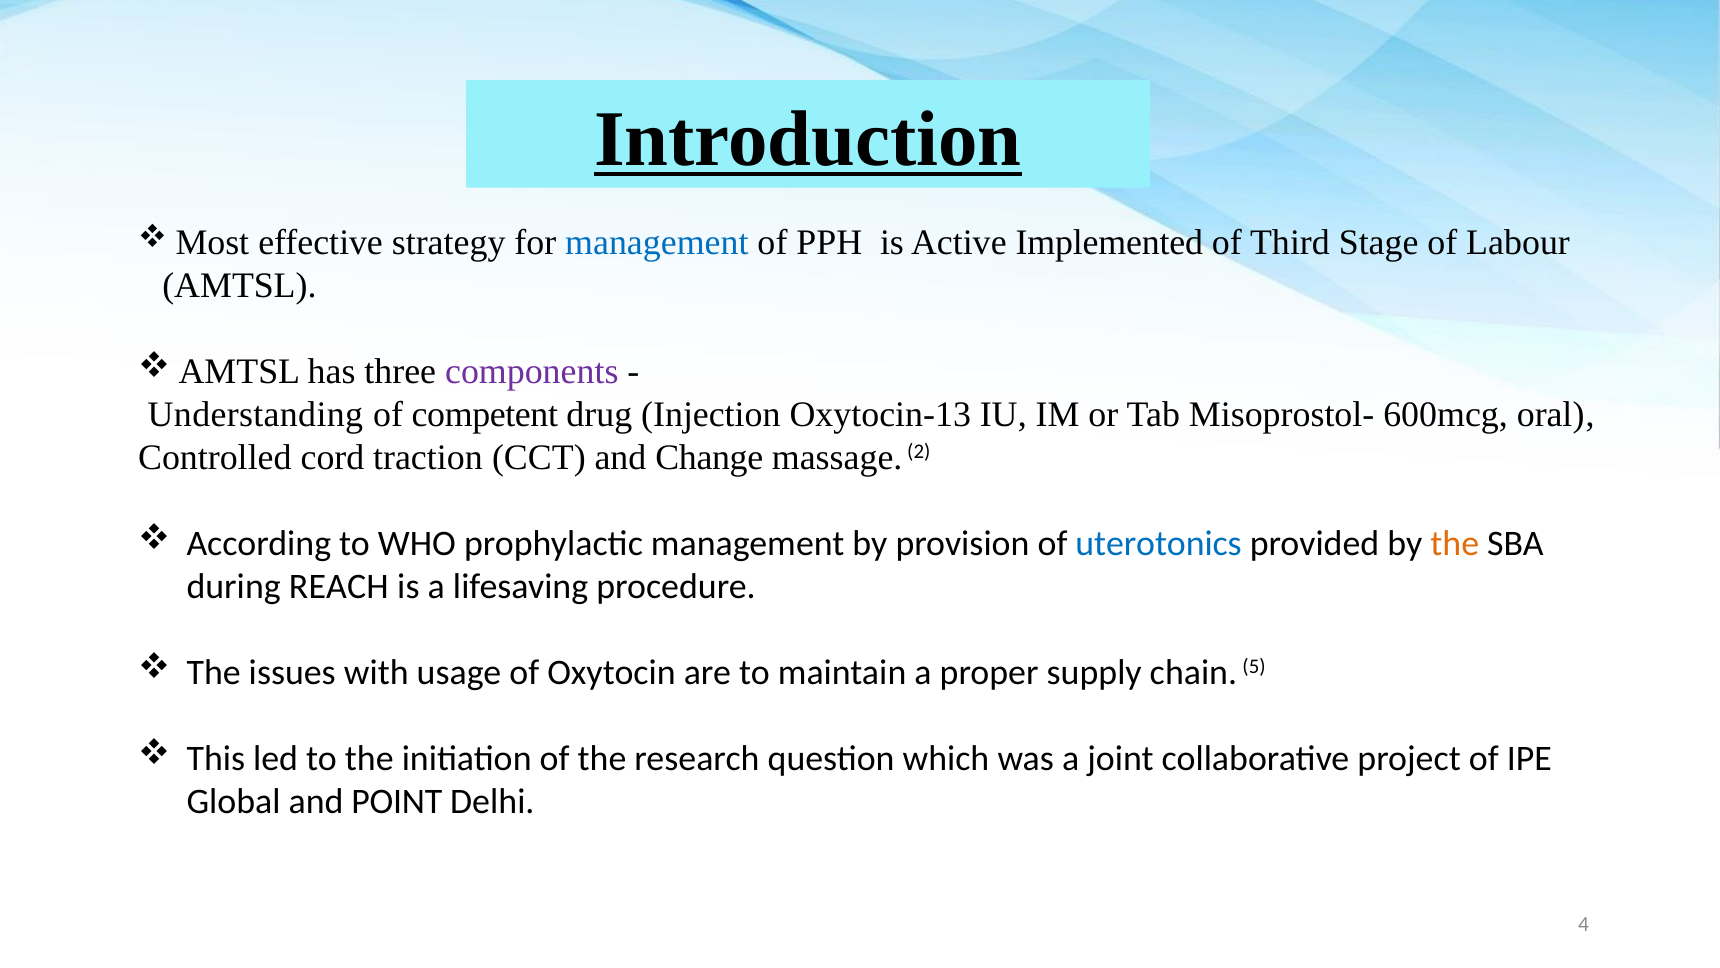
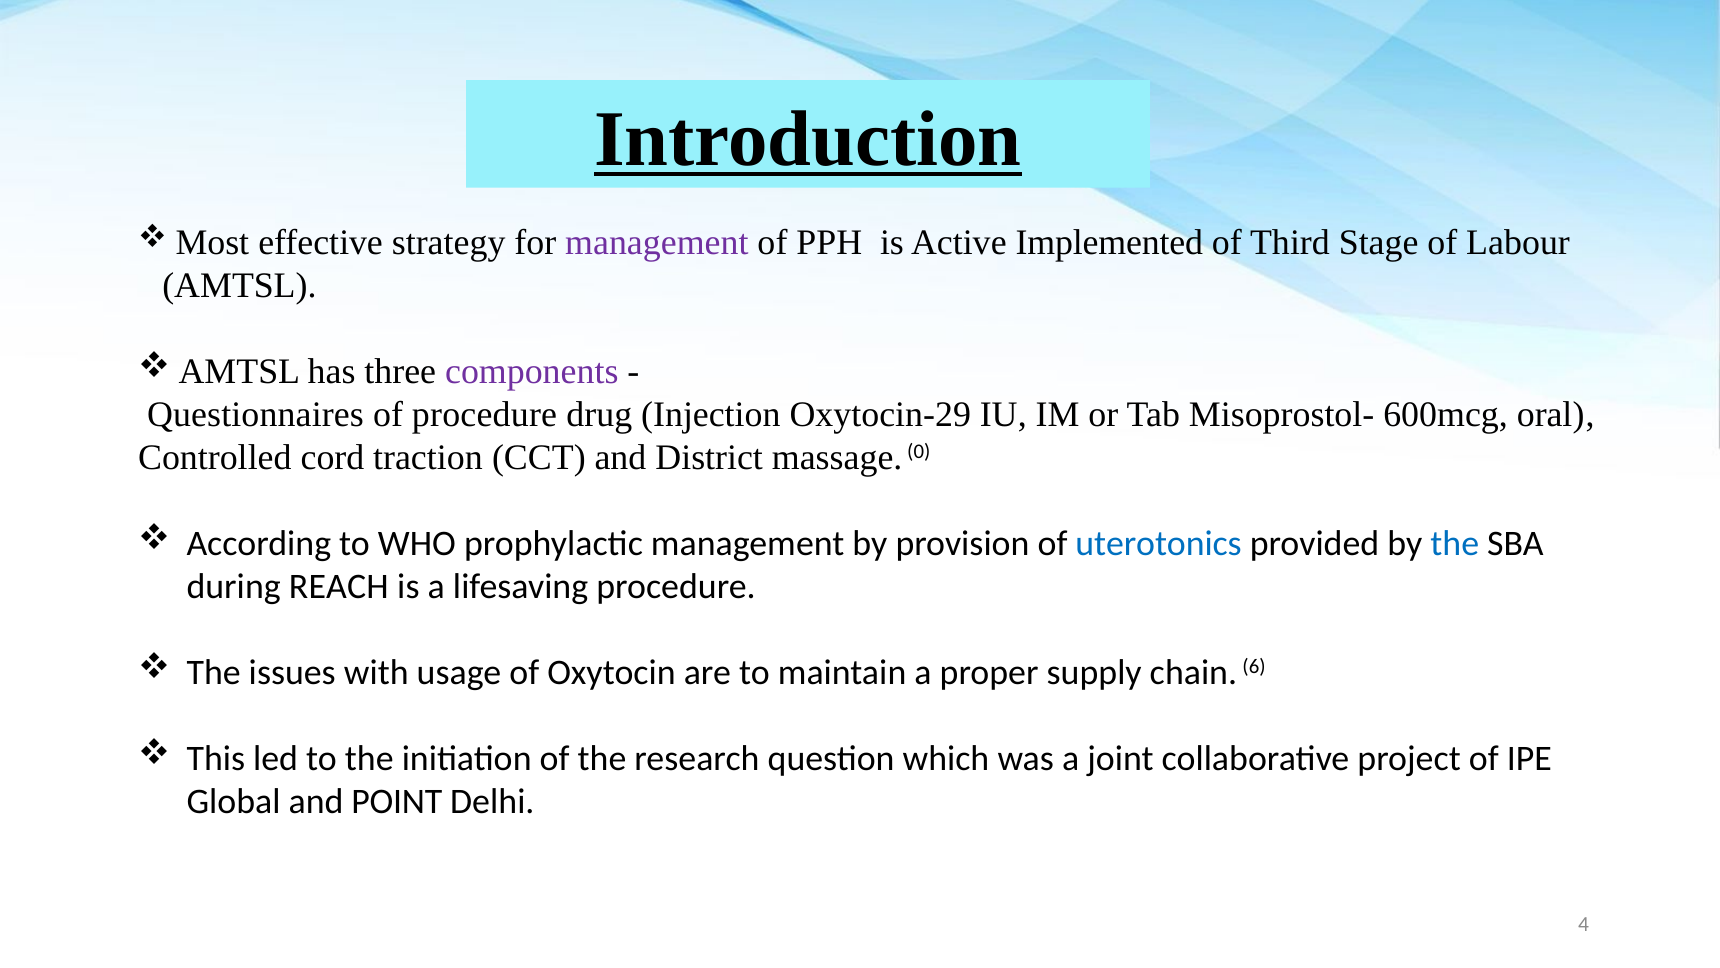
management colour: blue -> purple (657, 242)
Understanding: Understanding -> Questionnaires (255, 414)
of competent: competent -> procedure (485, 414)
Oxytocin-13: Oxytocin-13 -> Oxytocin-29 (880, 414)
Change: Change -> District (709, 457)
2: 2 -> 0 (919, 452)
the colour: orange -> blue (1455, 543)
5: 5 -> 6 (1254, 667)
